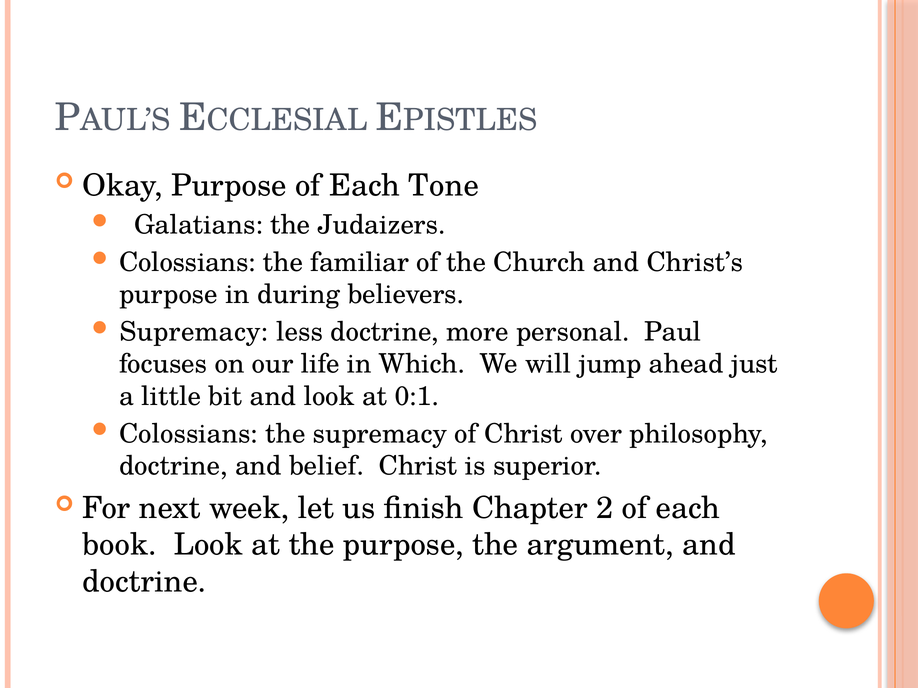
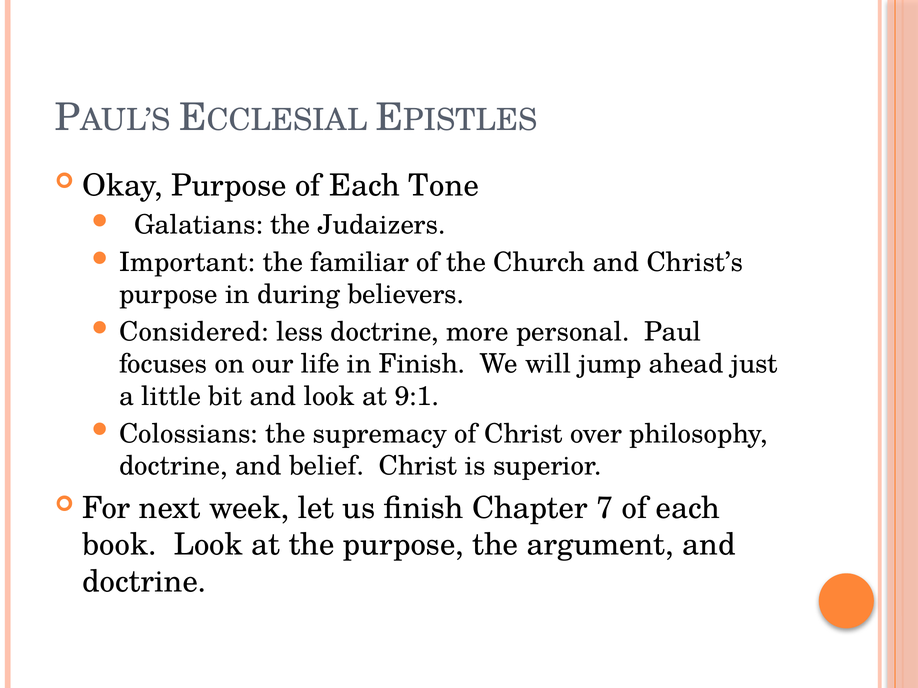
Colossians: Colossians -> Important (187, 263)
Supremacy: Supremacy -> Considered (194, 332)
in Which: Which -> Finish (422, 364)
0:1: 0:1 -> 9:1 (417, 397)
2: 2 -> 7 (605, 508)
